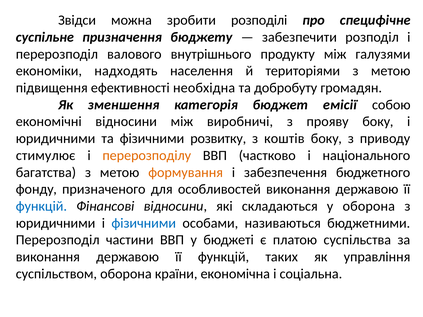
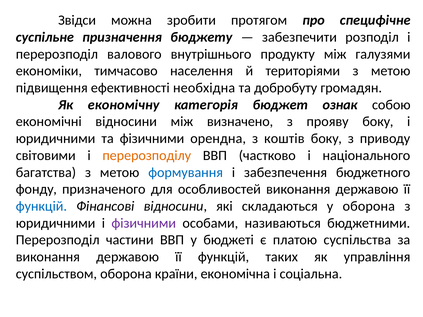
розподілі: розподілі -> протягом (259, 20)
надходять: надходять -> тимчасово (126, 71)
зменшення: зменшення -> економічну (124, 105)
емісії: емісії -> ознак (340, 105)
виробничі: виробничі -> визначено (240, 122)
розвитку: розвитку -> орендна (218, 139)
стимулює: стимулює -> світовими (46, 156)
формування colour: orange -> blue (186, 173)
фізичними colour: blue -> purple (144, 223)
